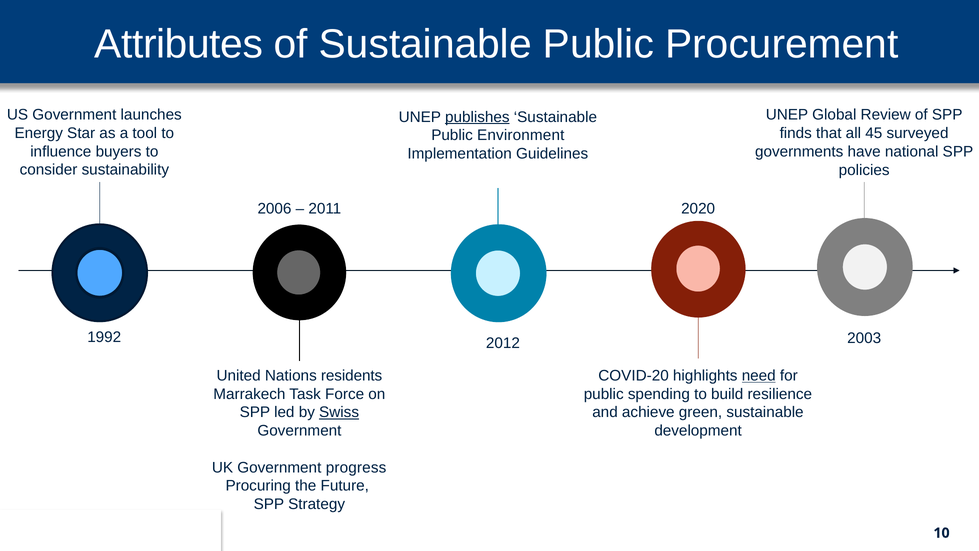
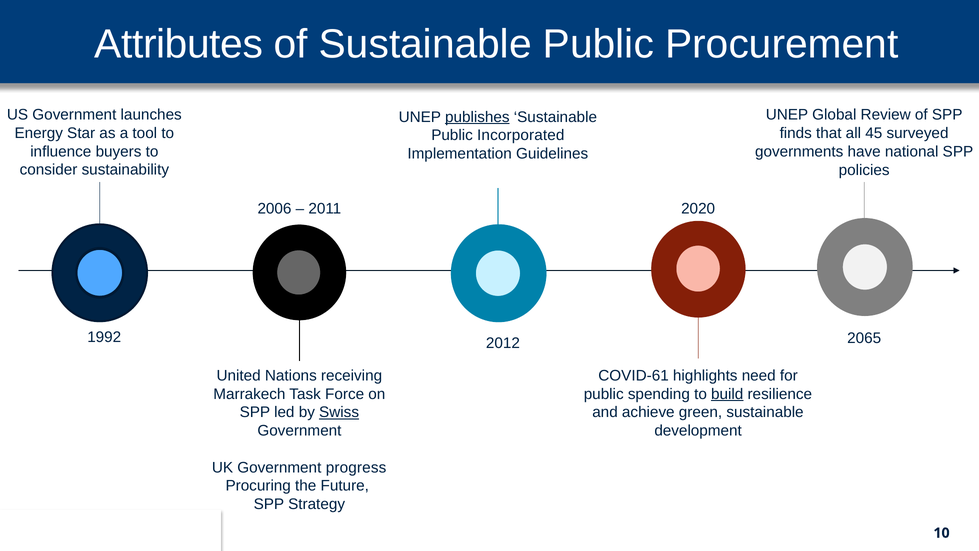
Environment: Environment -> Incorporated (521, 135)
2003: 2003 -> 2065 (864, 338)
residents: residents -> receiving (352, 375)
COVID-20: COVID-20 -> COVID-61 (634, 375)
need underline: present -> none (759, 375)
build underline: none -> present (727, 394)
